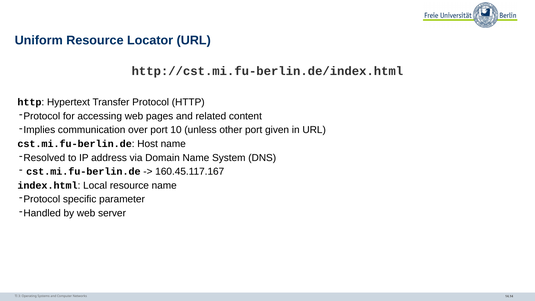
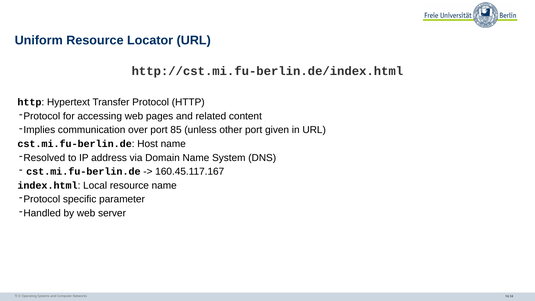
10: 10 -> 85 (176, 130)
